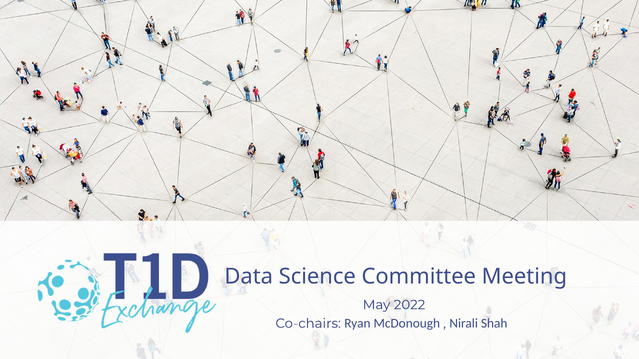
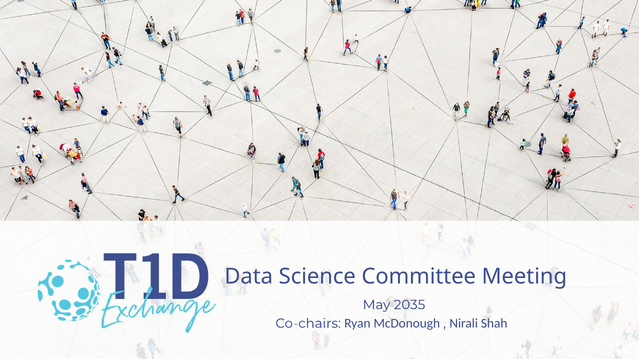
2022: 2022 -> 2035 (410, 305)
